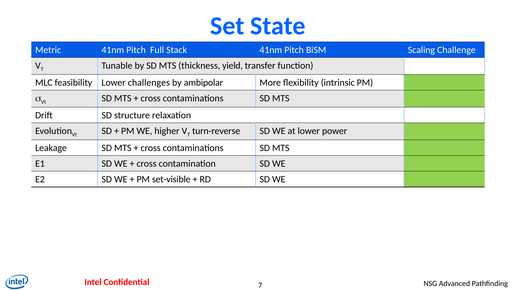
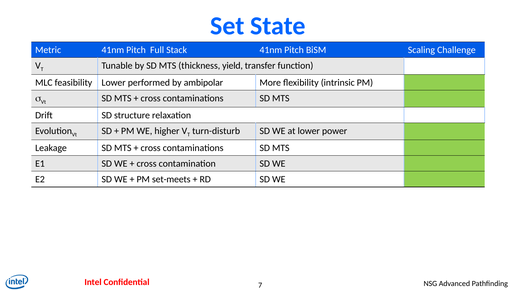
challenges: challenges -> performed (149, 83)
turn-reverse: turn-reverse -> turn-disturb (216, 131)
set-visible: set-visible -> set-meets (171, 179)
